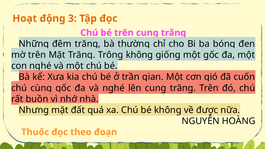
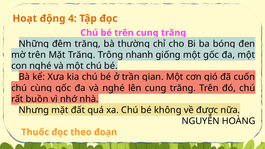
3: 3 -> 4 (72, 18)
không: không -> nhanh (139, 55)
